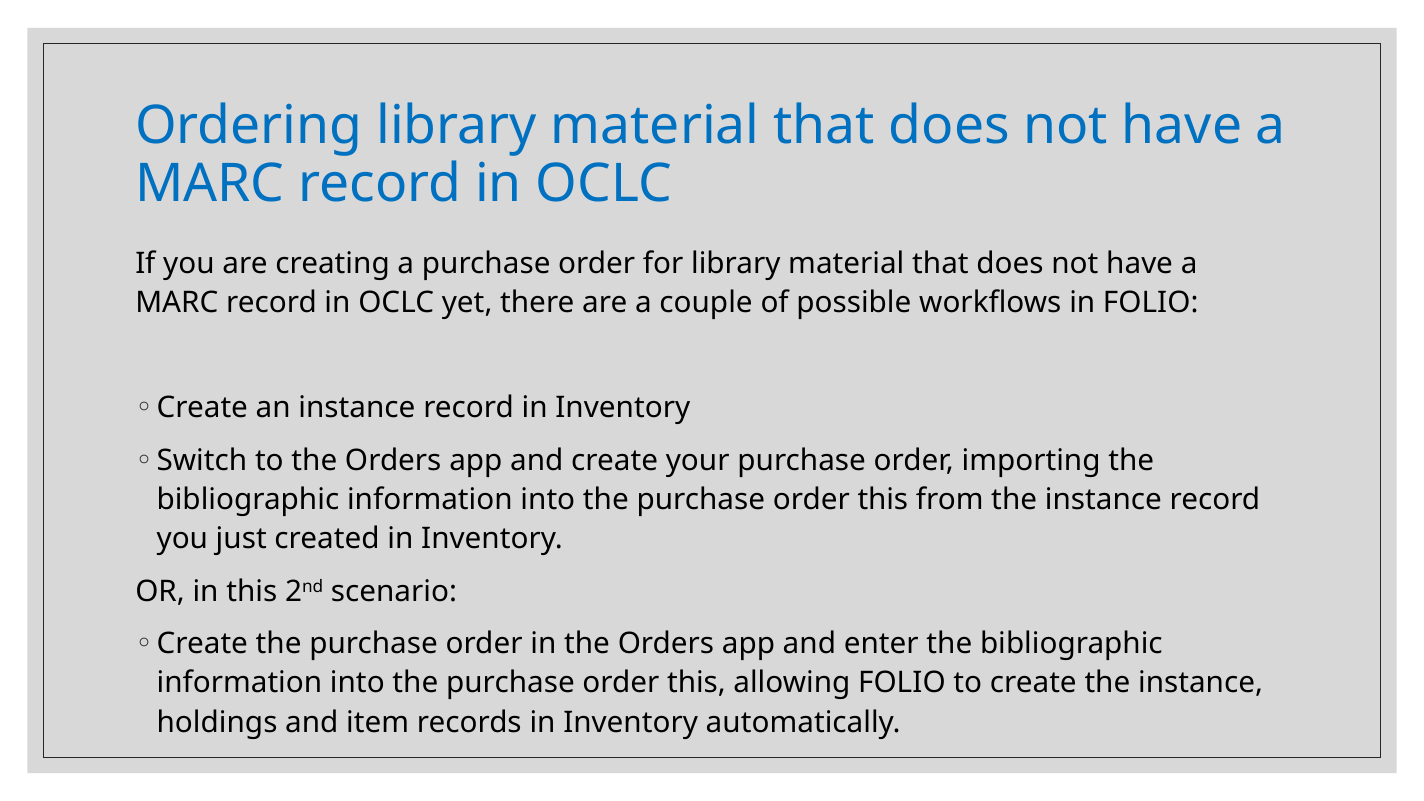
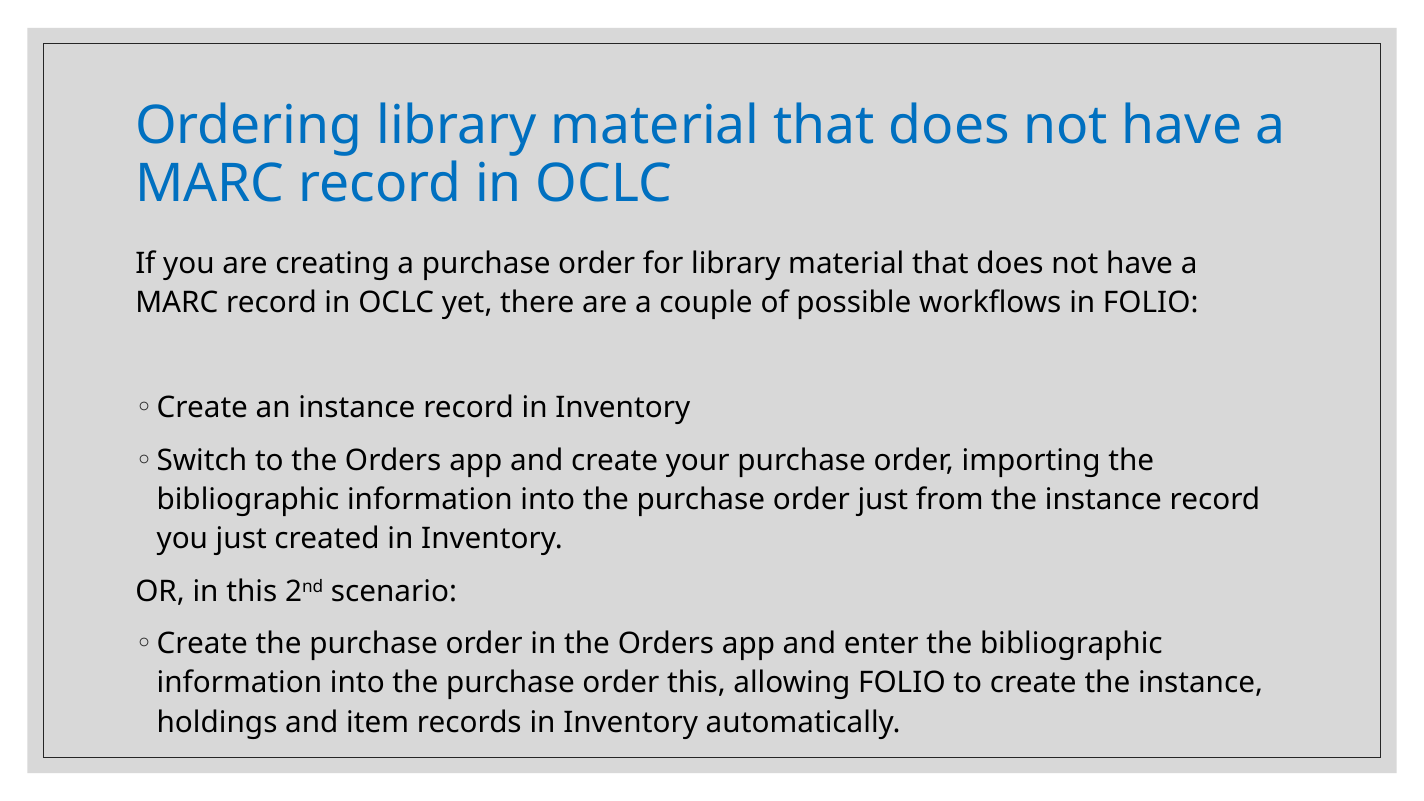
this: this -> just (883, 500)
